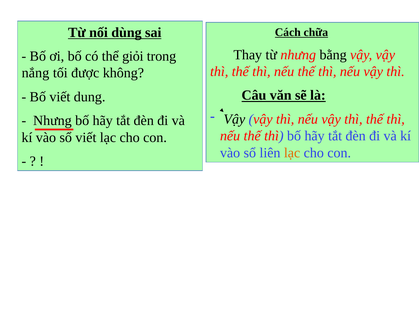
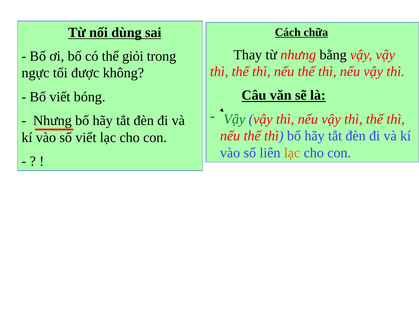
nắng: nắng -> ngực (36, 73)
dung: dung -> bóng (90, 97)
Vậy colour: black -> green (234, 119)
